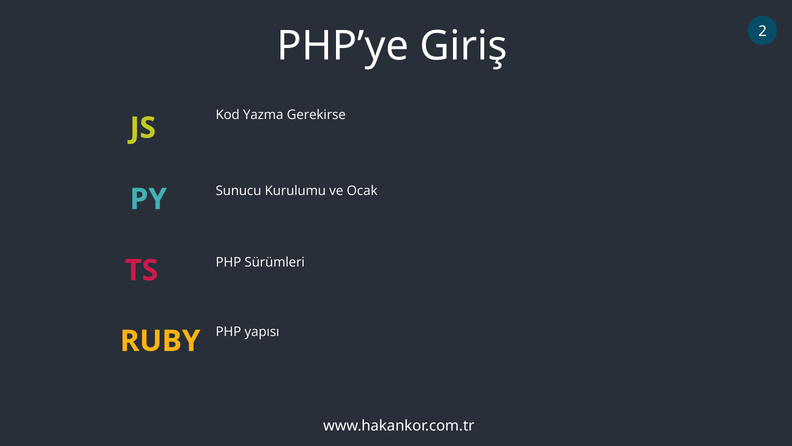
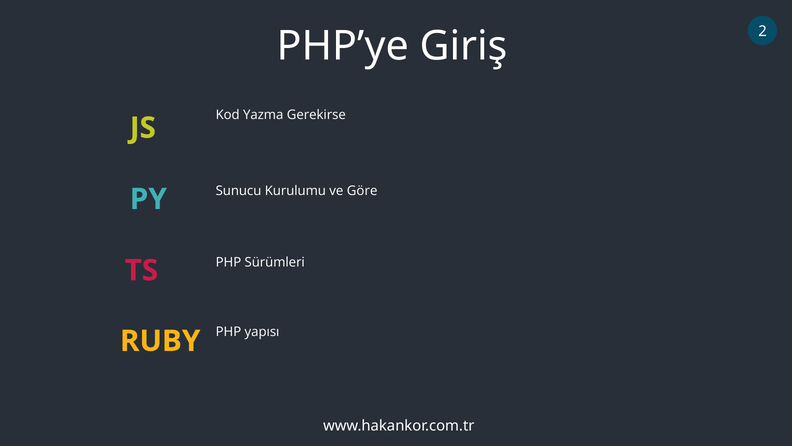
Ocak: Ocak -> Göre (362, 190)
